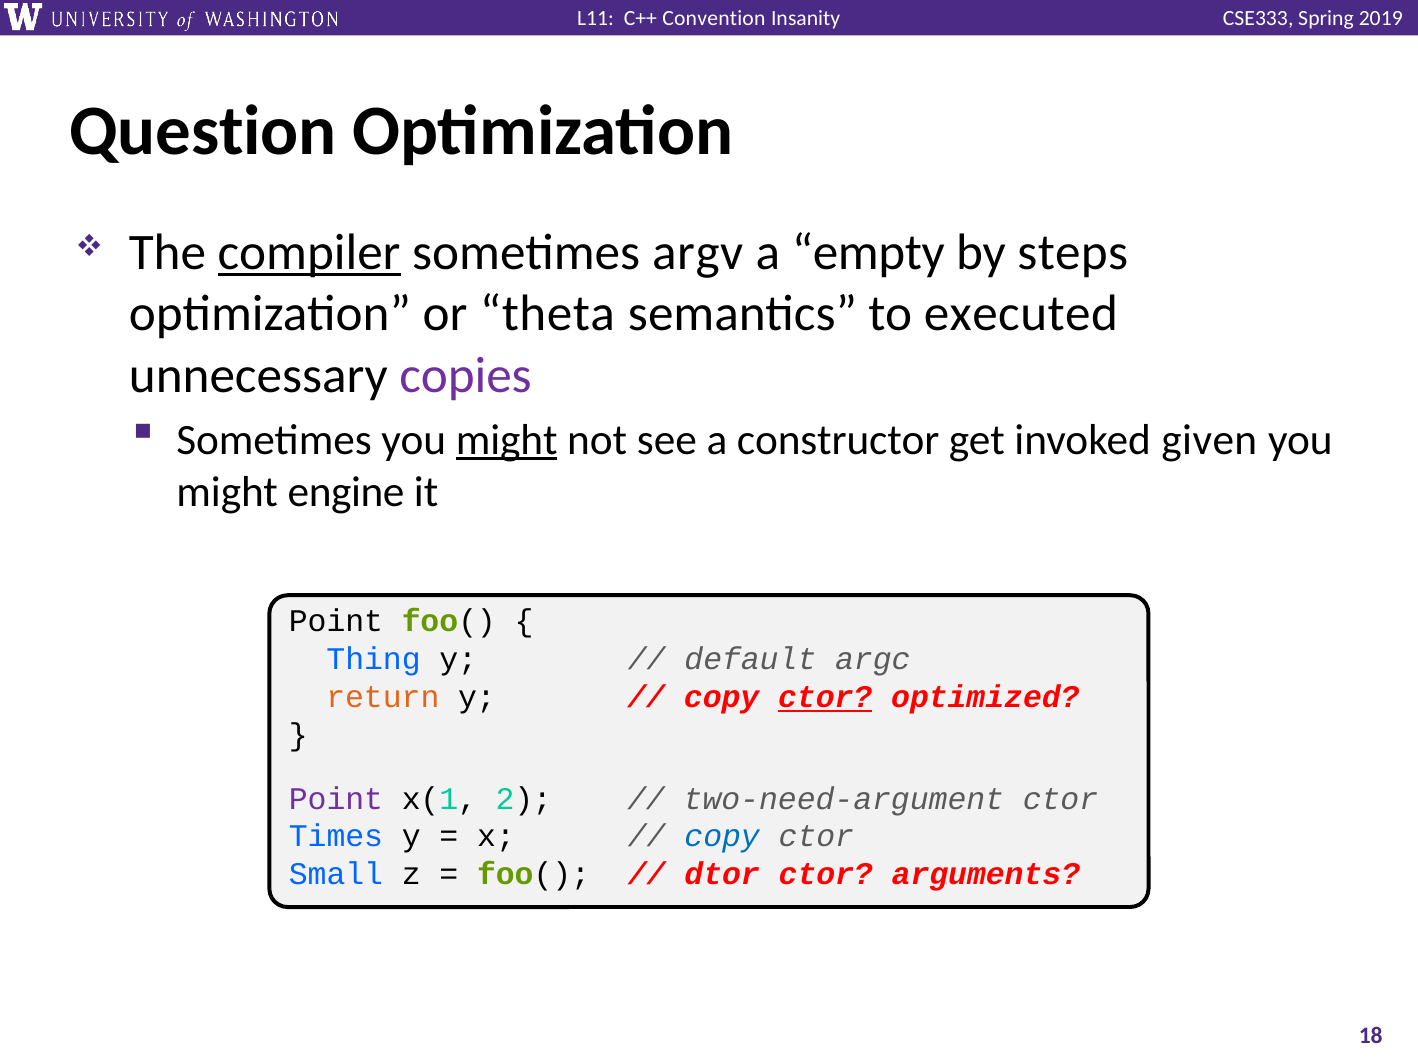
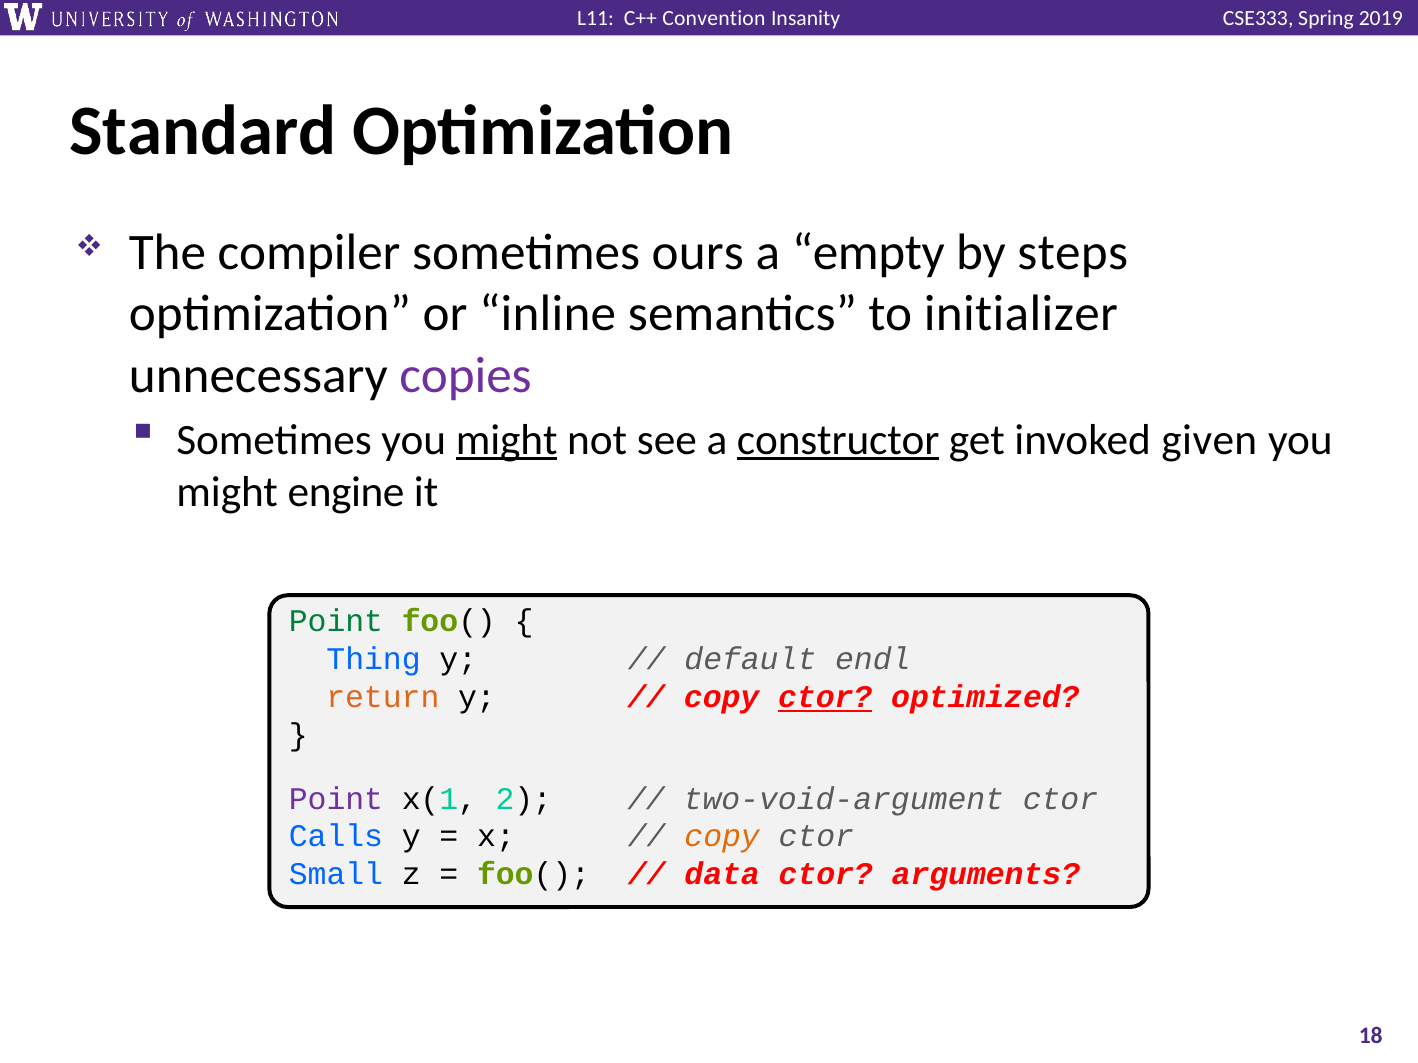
Question: Question -> Standard (203, 132)
compiler underline: present -> none (309, 253)
argv: argv -> ours (698, 253)
theta: theta -> inline (548, 314)
executed: executed -> initializer (1021, 314)
constructor underline: none -> present (838, 440)
Point colour: black -> green (336, 622)
argc: argc -> endl (873, 660)
two-need-argument: two-need-argument -> two-void-argument (844, 799)
Times: Times -> Calls (336, 837)
copy colour: blue -> orange (722, 837)
dtor: dtor -> data (722, 875)
